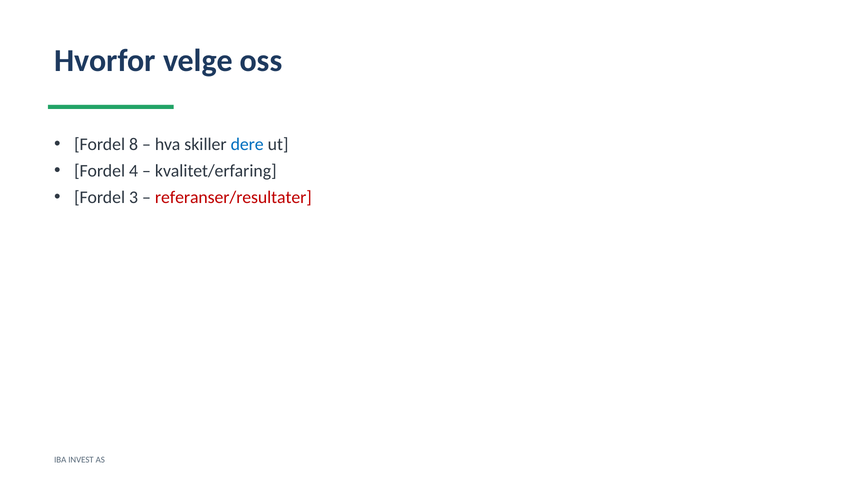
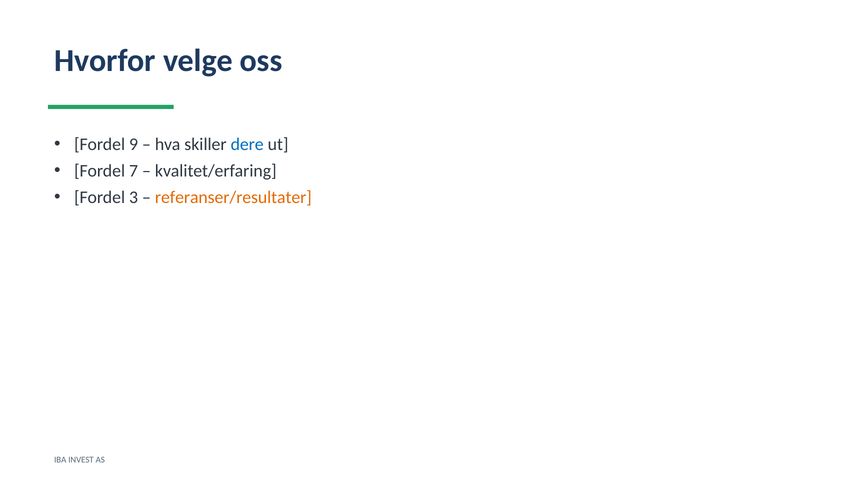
8: 8 -> 9 (134, 144)
4: 4 -> 7 (134, 171)
referanser/resultater colour: red -> orange (233, 198)
